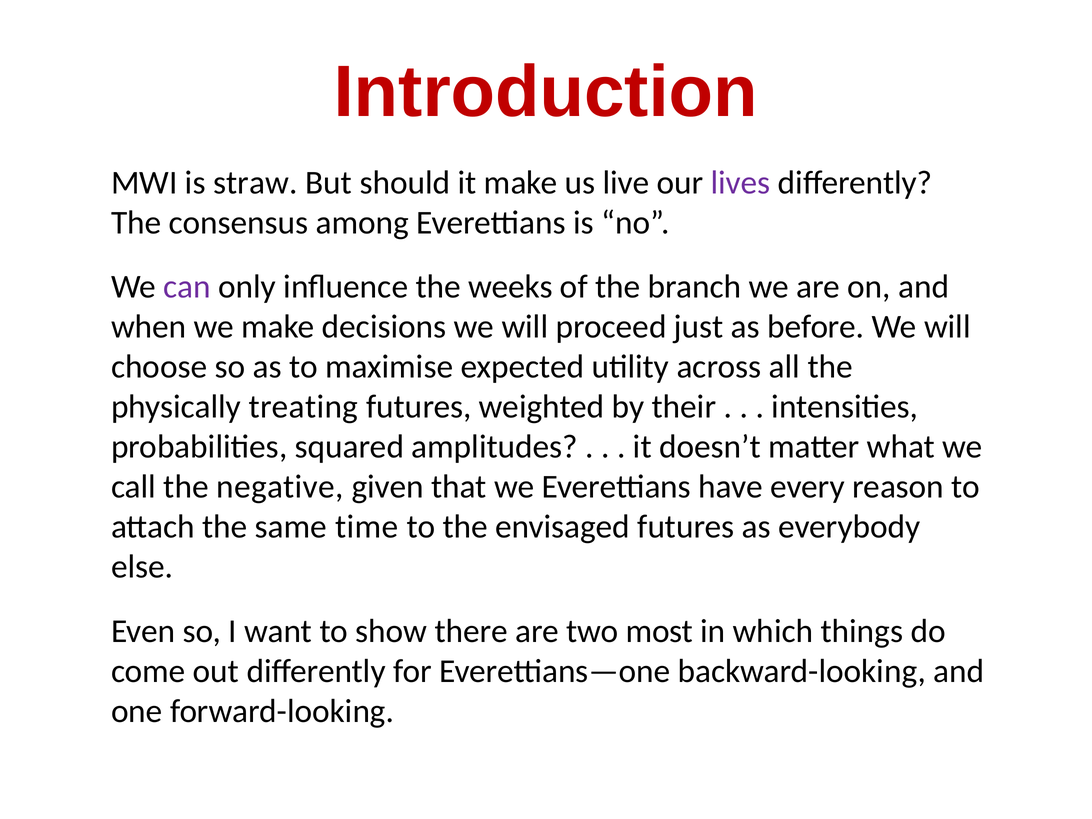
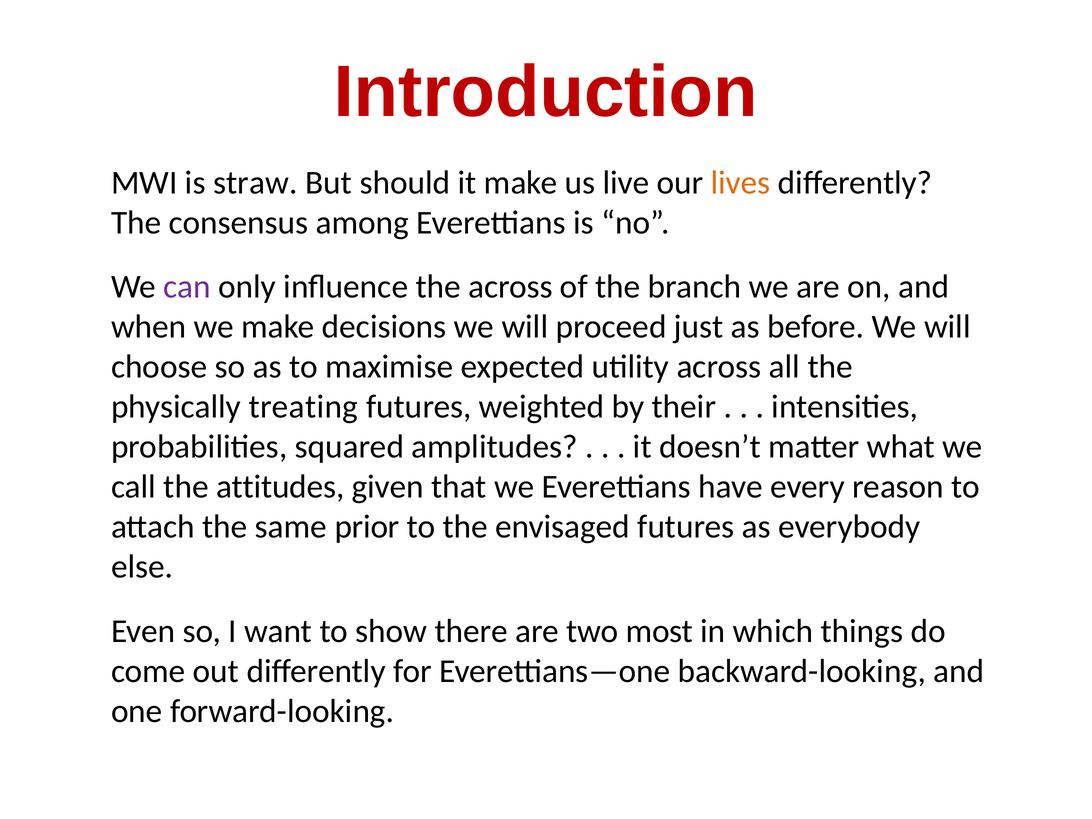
lives colour: purple -> orange (741, 182)
the weeks: weeks -> across (511, 287)
negative: negative -> attitudes (280, 487)
time: time -> prior (367, 527)
